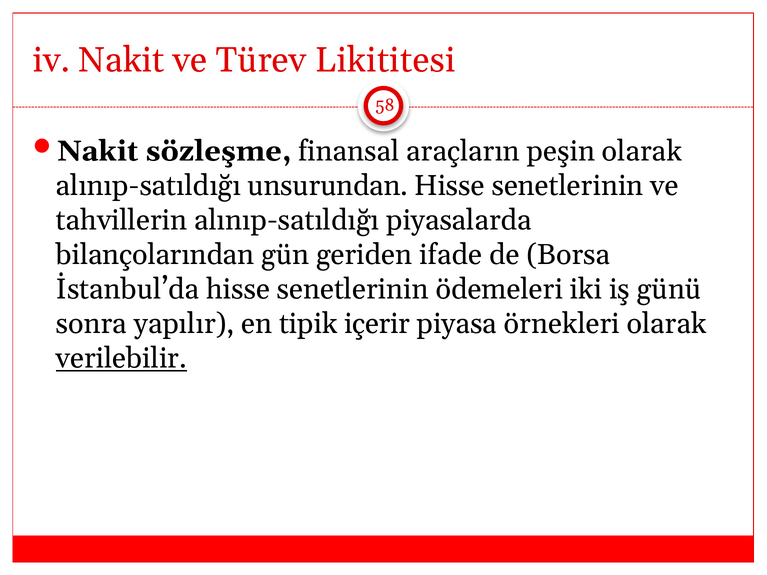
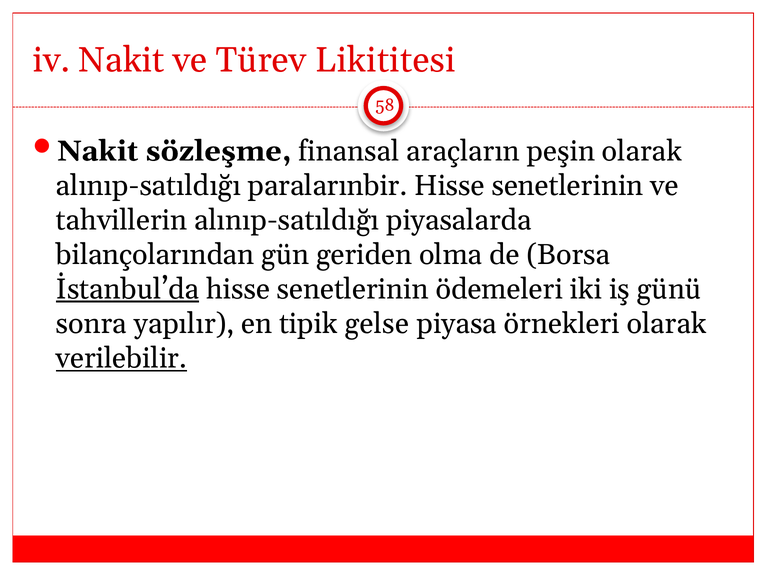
unsurundan: unsurundan -> paralarınbir (328, 186)
ifade: ifade -> olma (451, 255)
İstanbul’da underline: none -> present (127, 289)
içerir: içerir -> gelse (377, 324)
